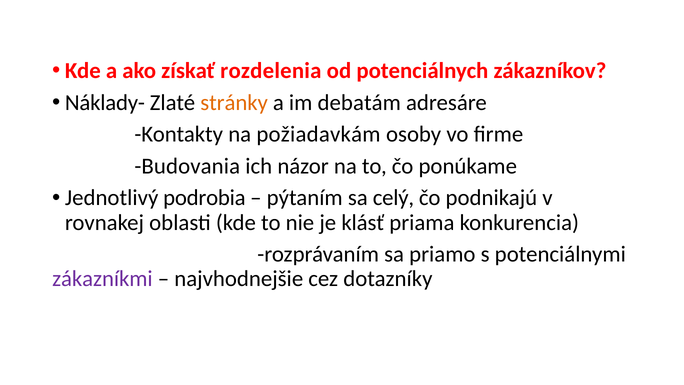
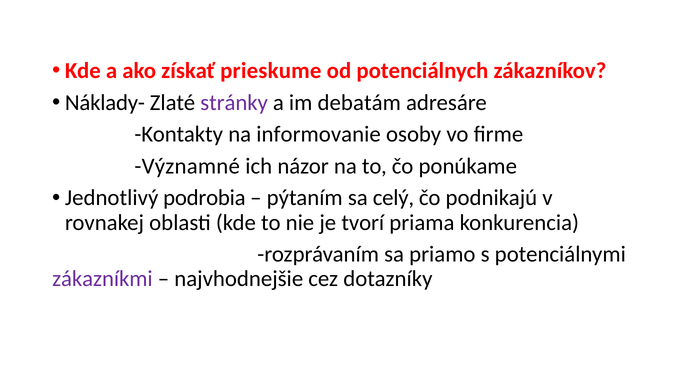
rozdelenia: rozdelenia -> prieskume (271, 71)
stránky colour: orange -> purple (234, 102)
požiadavkám: požiadavkám -> informovanie (319, 134)
Budovania: Budovania -> Významné (187, 166)
klásť: klásť -> tvorí (363, 222)
